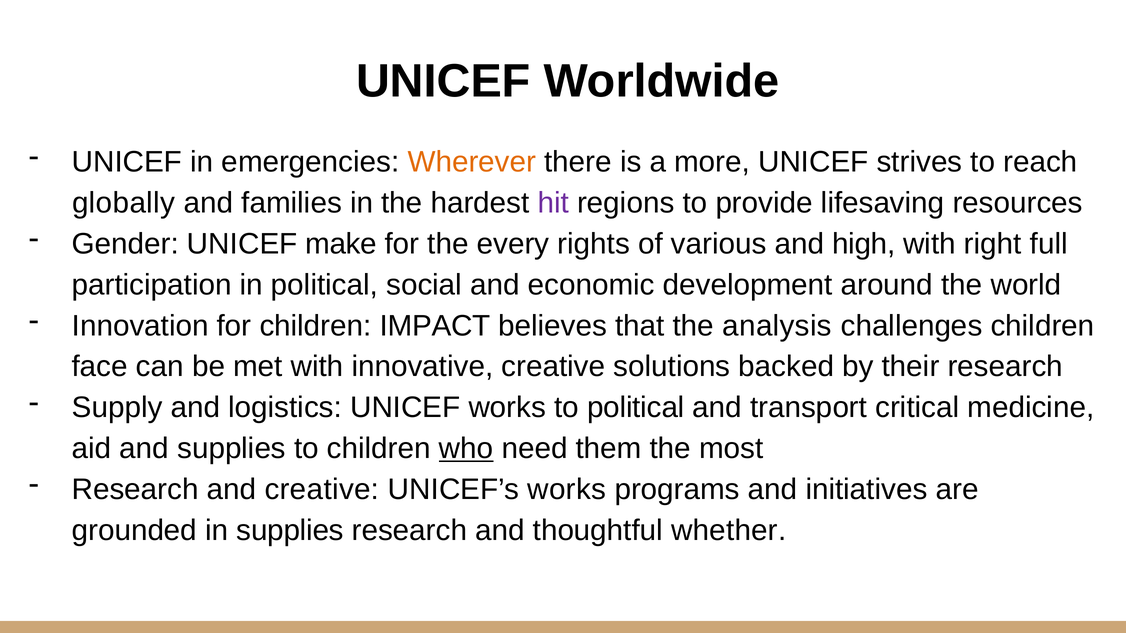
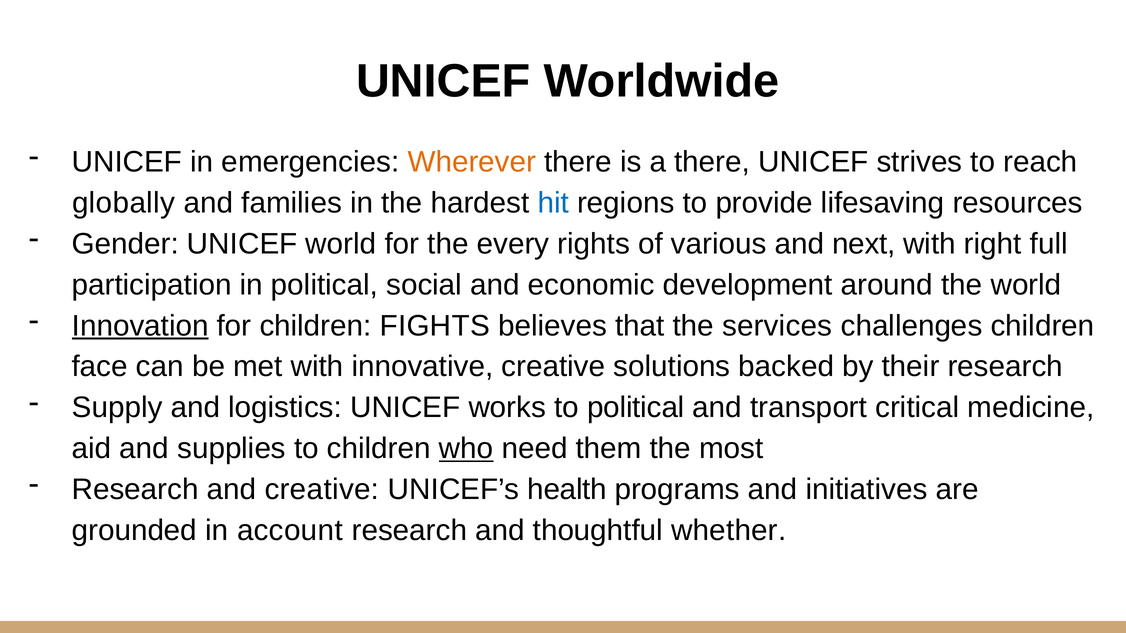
a more: more -> there (712, 162)
hit colour: purple -> blue (553, 203)
UNICEF make: make -> world (341, 244)
high: high -> next (864, 244)
Innovation underline: none -> present (140, 326)
IMPACT: IMPACT -> FIGHTS (435, 326)
analysis: analysis -> services (777, 326)
UNICEF’s works: works -> health (567, 490)
in supplies: supplies -> account (290, 531)
